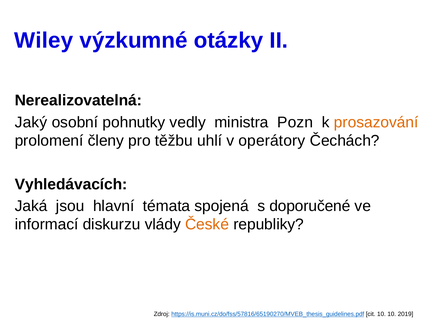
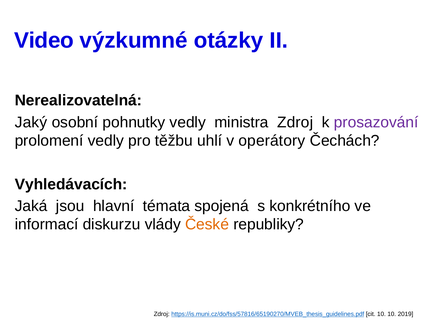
Wiley: Wiley -> Video (44, 41)
ministra Pozn: Pozn -> Zdroj (295, 122)
prosazování colour: orange -> purple (376, 122)
prolomení členy: členy -> vedly (106, 141)
doporučené: doporučené -> konkrétního (310, 206)
